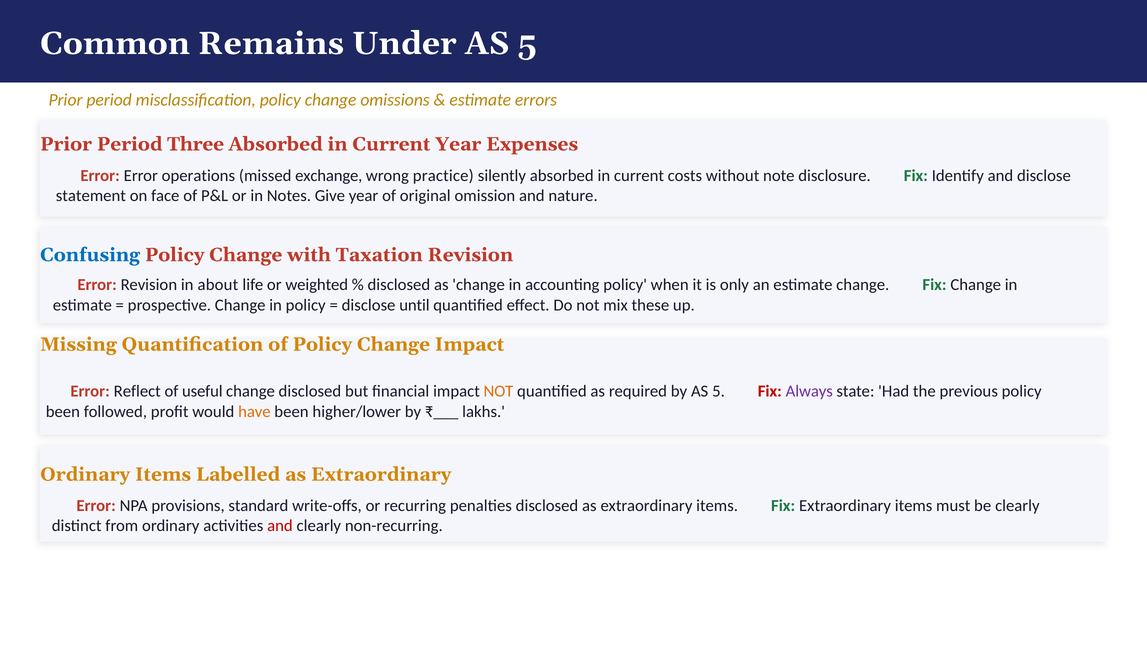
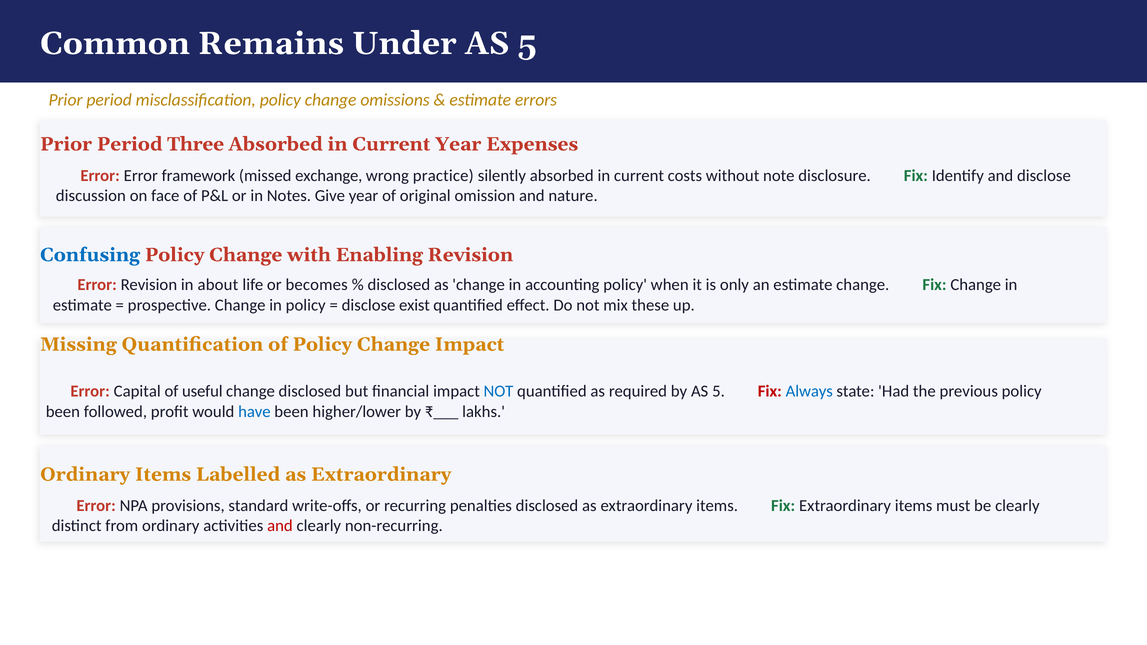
operations: operations -> framework (198, 176)
statement: statement -> discussion (91, 196)
Taxation: Taxation -> Enabling (379, 255)
weighted: weighted -> becomes (317, 285)
until: until -> exist (414, 305)
Reflect: Reflect -> Capital (137, 392)
NOT colour: orange -> blue (499, 392)
Always colour: purple -> blue (809, 392)
have colour: orange -> blue (254, 412)
